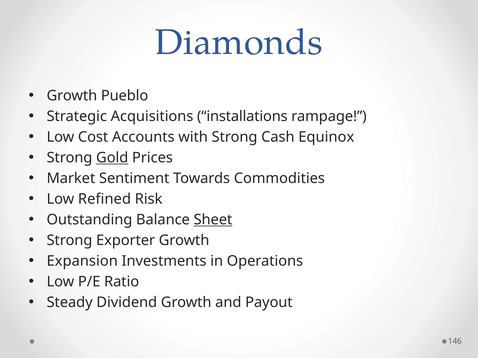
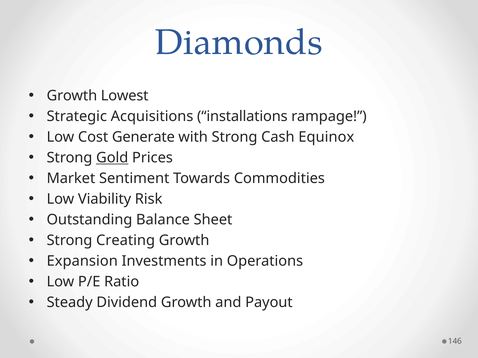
Pueblo: Pueblo -> Lowest (125, 96)
Accounts: Accounts -> Generate (143, 137)
Refined: Refined -> Viability (105, 199)
Sheet underline: present -> none (213, 220)
Exporter: Exporter -> Creating (126, 241)
